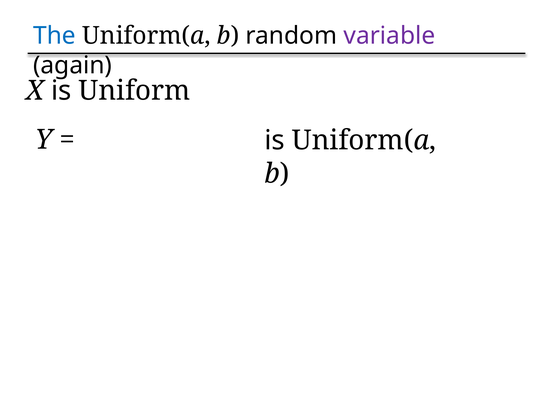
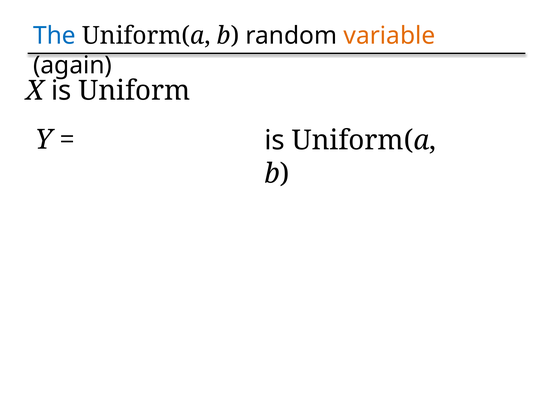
variable colour: purple -> orange (389, 36)
